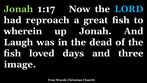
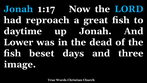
Jonah colour: light green -> light blue (18, 9)
wherein: wherein -> daytime (23, 31)
Laugh: Laugh -> Lower (18, 42)
loved: loved -> beset (42, 53)
